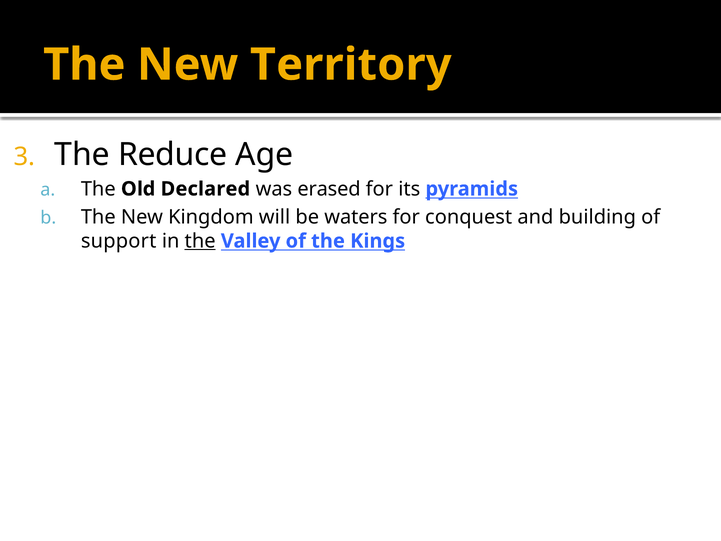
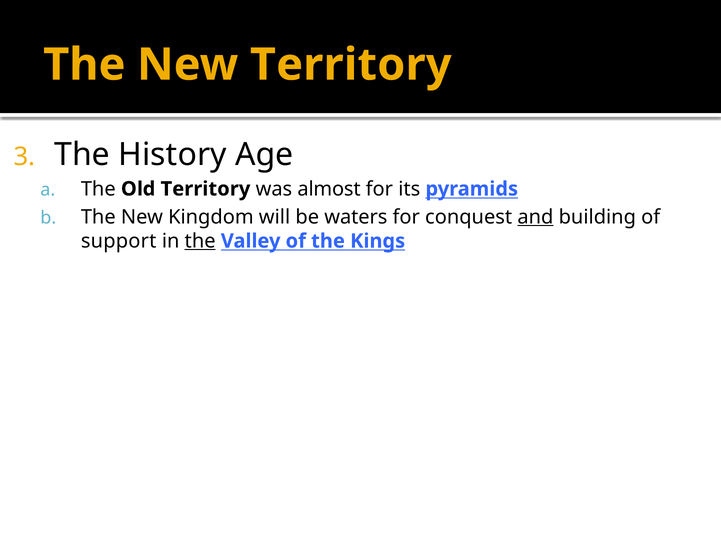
Reduce: Reduce -> History (173, 154)
Old Declared: Declared -> Territory (205, 189)
erased: erased -> almost (329, 189)
and underline: none -> present (535, 217)
